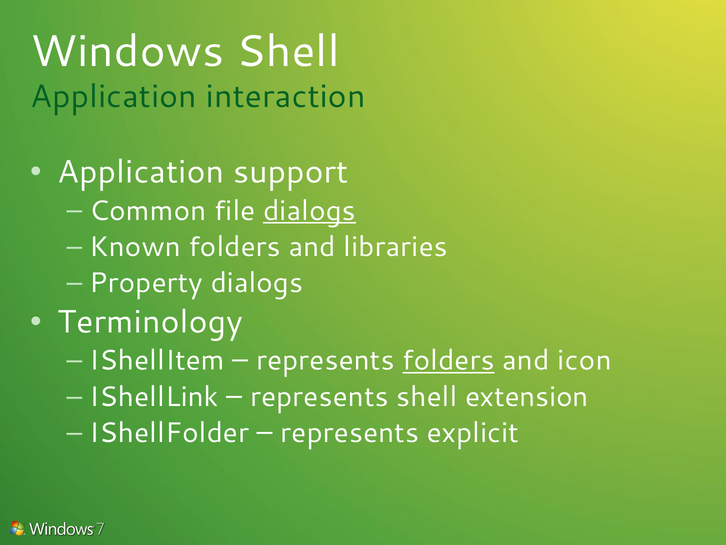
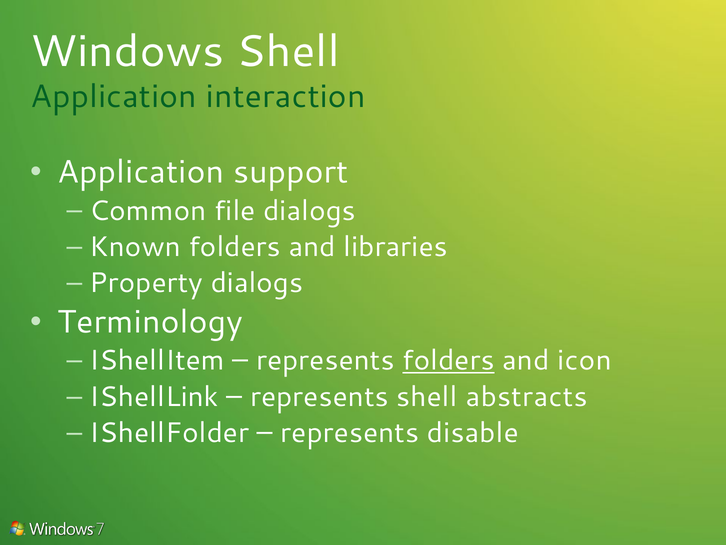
dialogs underline: present -> none (310, 211)
extension: extension -> abstracts (527, 396)
explicit: explicit -> disable (473, 433)
